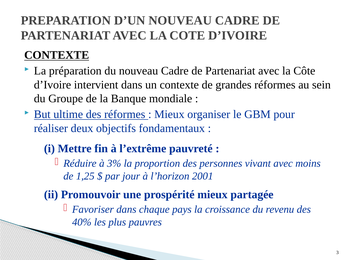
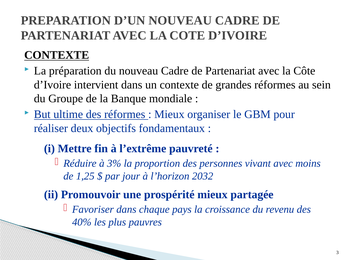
2001: 2001 -> 2032 (203, 176)
